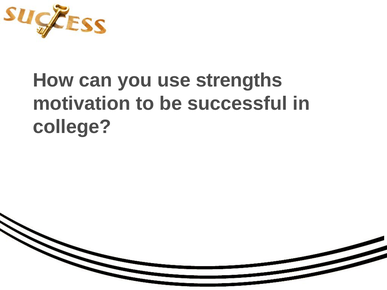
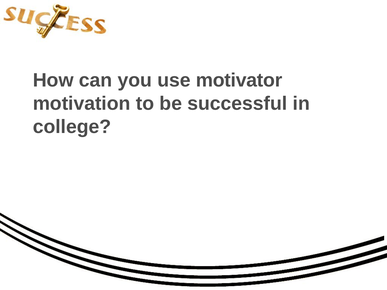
strengths: strengths -> motivator (239, 80)
